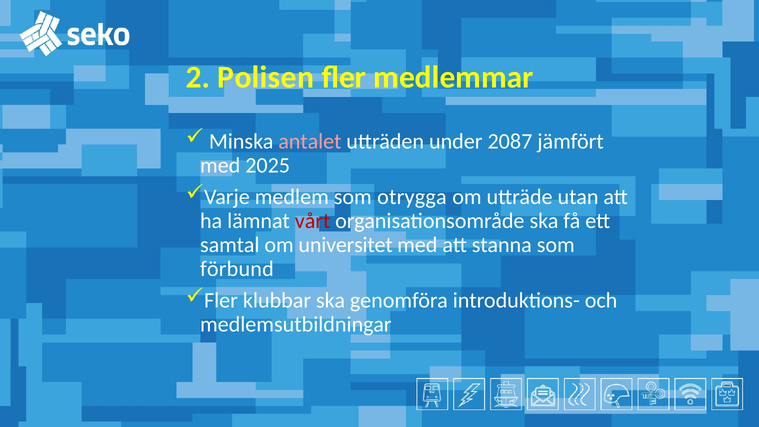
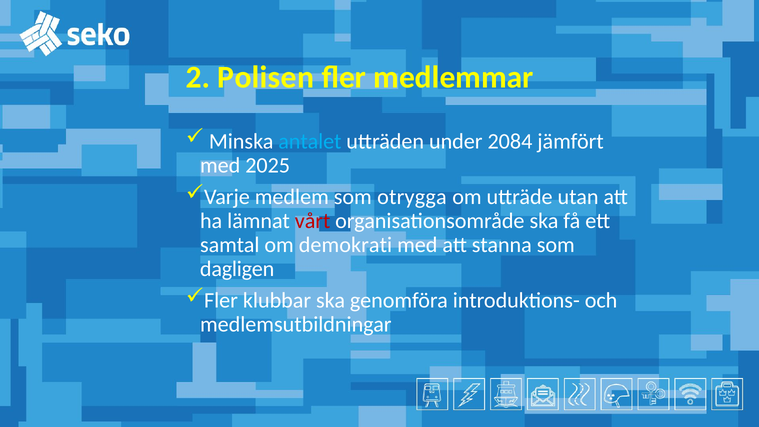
antalet colour: pink -> light blue (310, 141)
2087: 2087 -> 2084 (510, 141)
universitet: universitet -> demokrati (345, 245)
förbund: förbund -> dagligen (237, 269)
